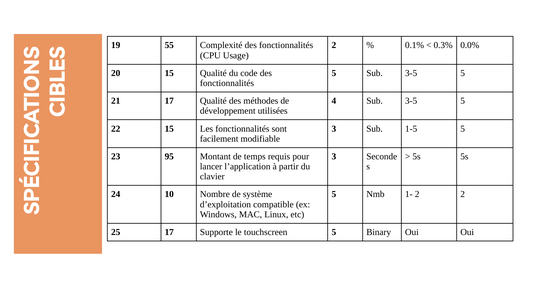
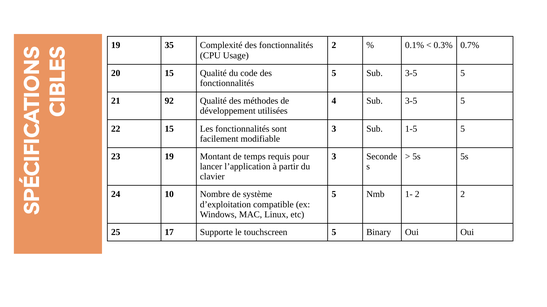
55: 55 -> 35 (169, 45)
0.0%: 0.0% -> 0.7% (470, 45)
21 17: 17 -> 92 (169, 101)
23 95: 95 -> 19 (169, 157)
